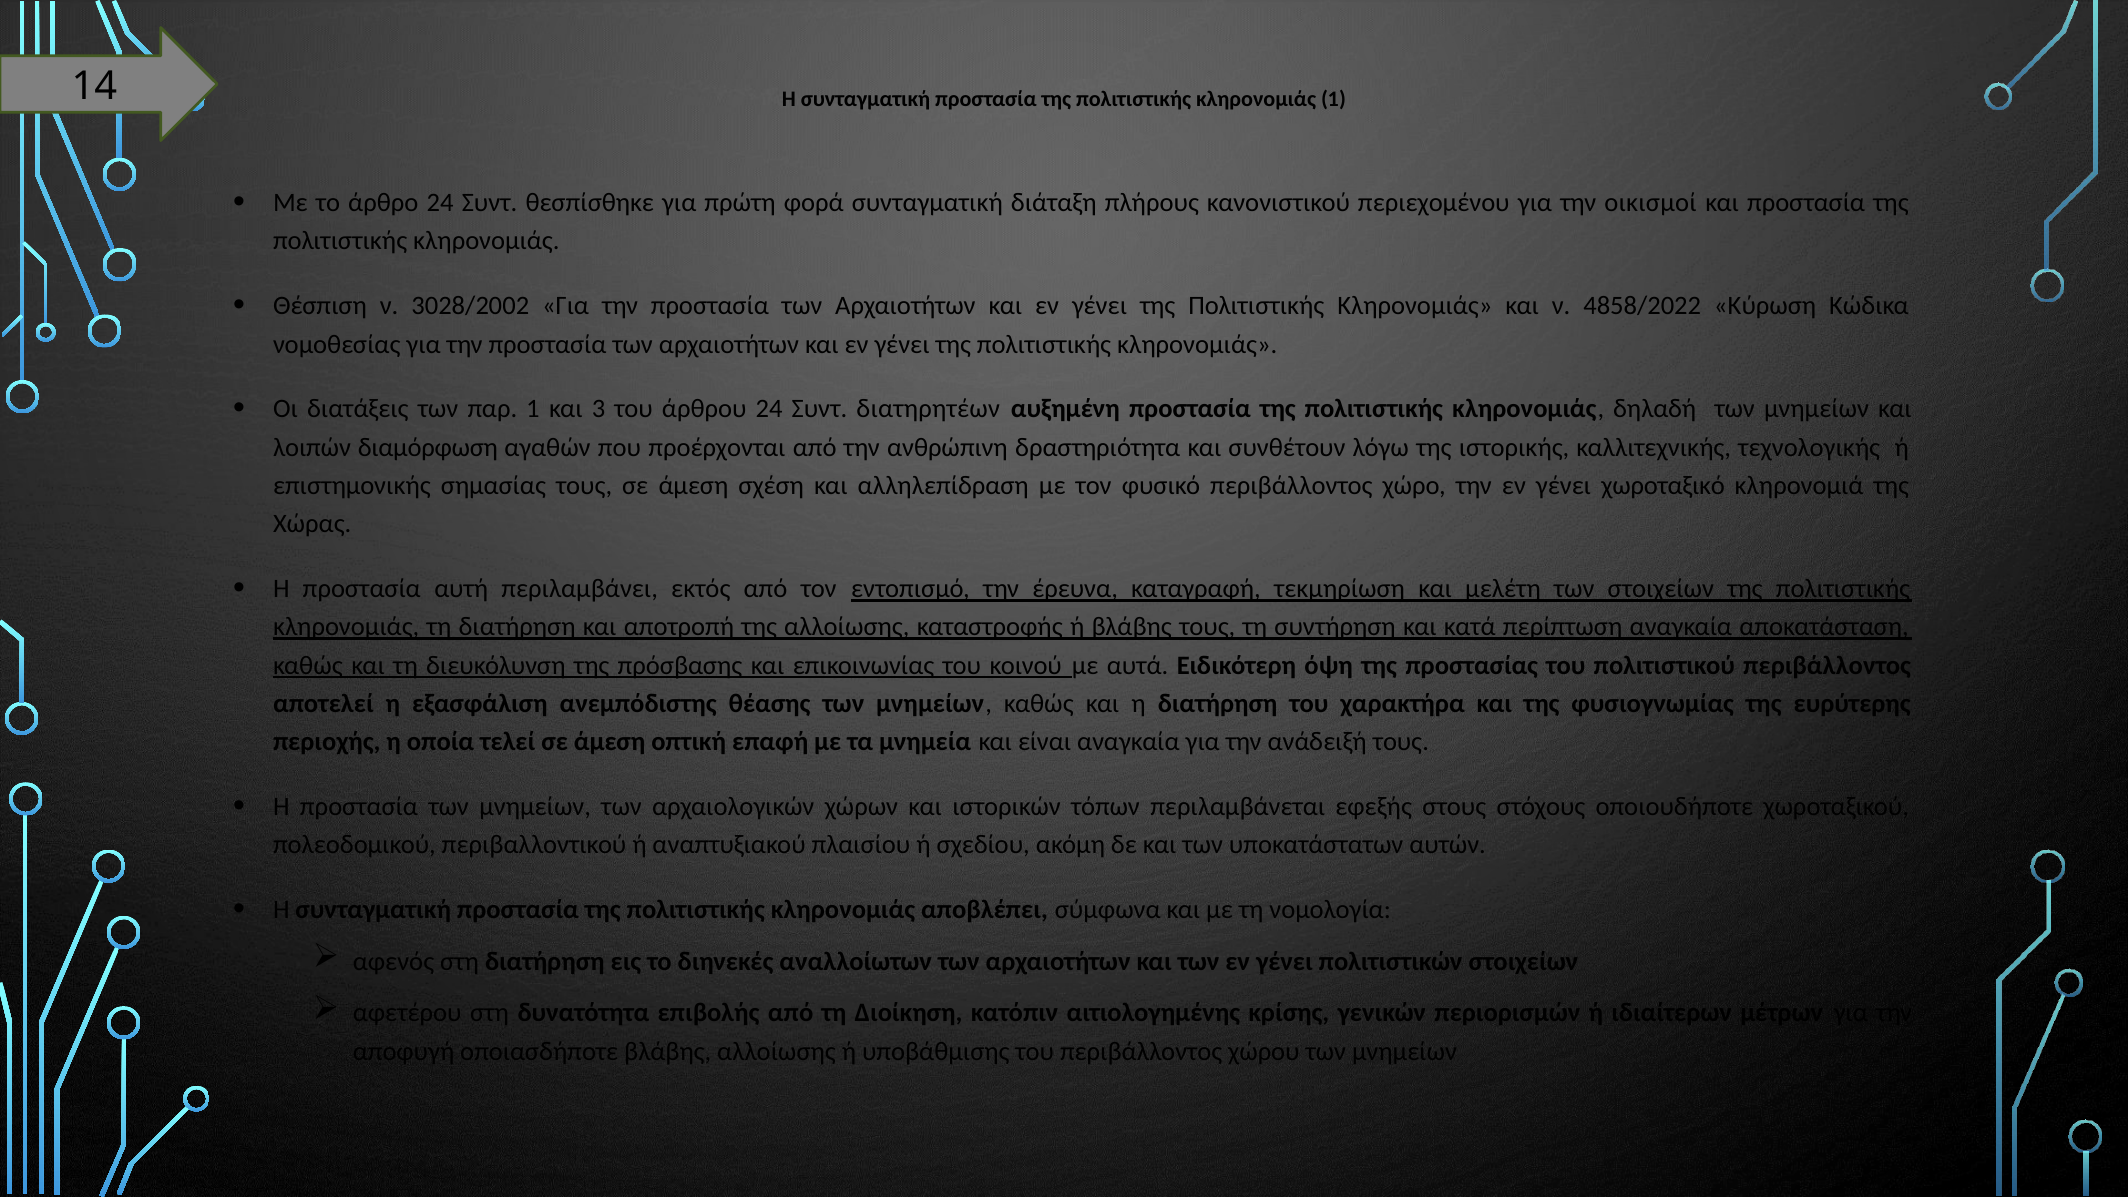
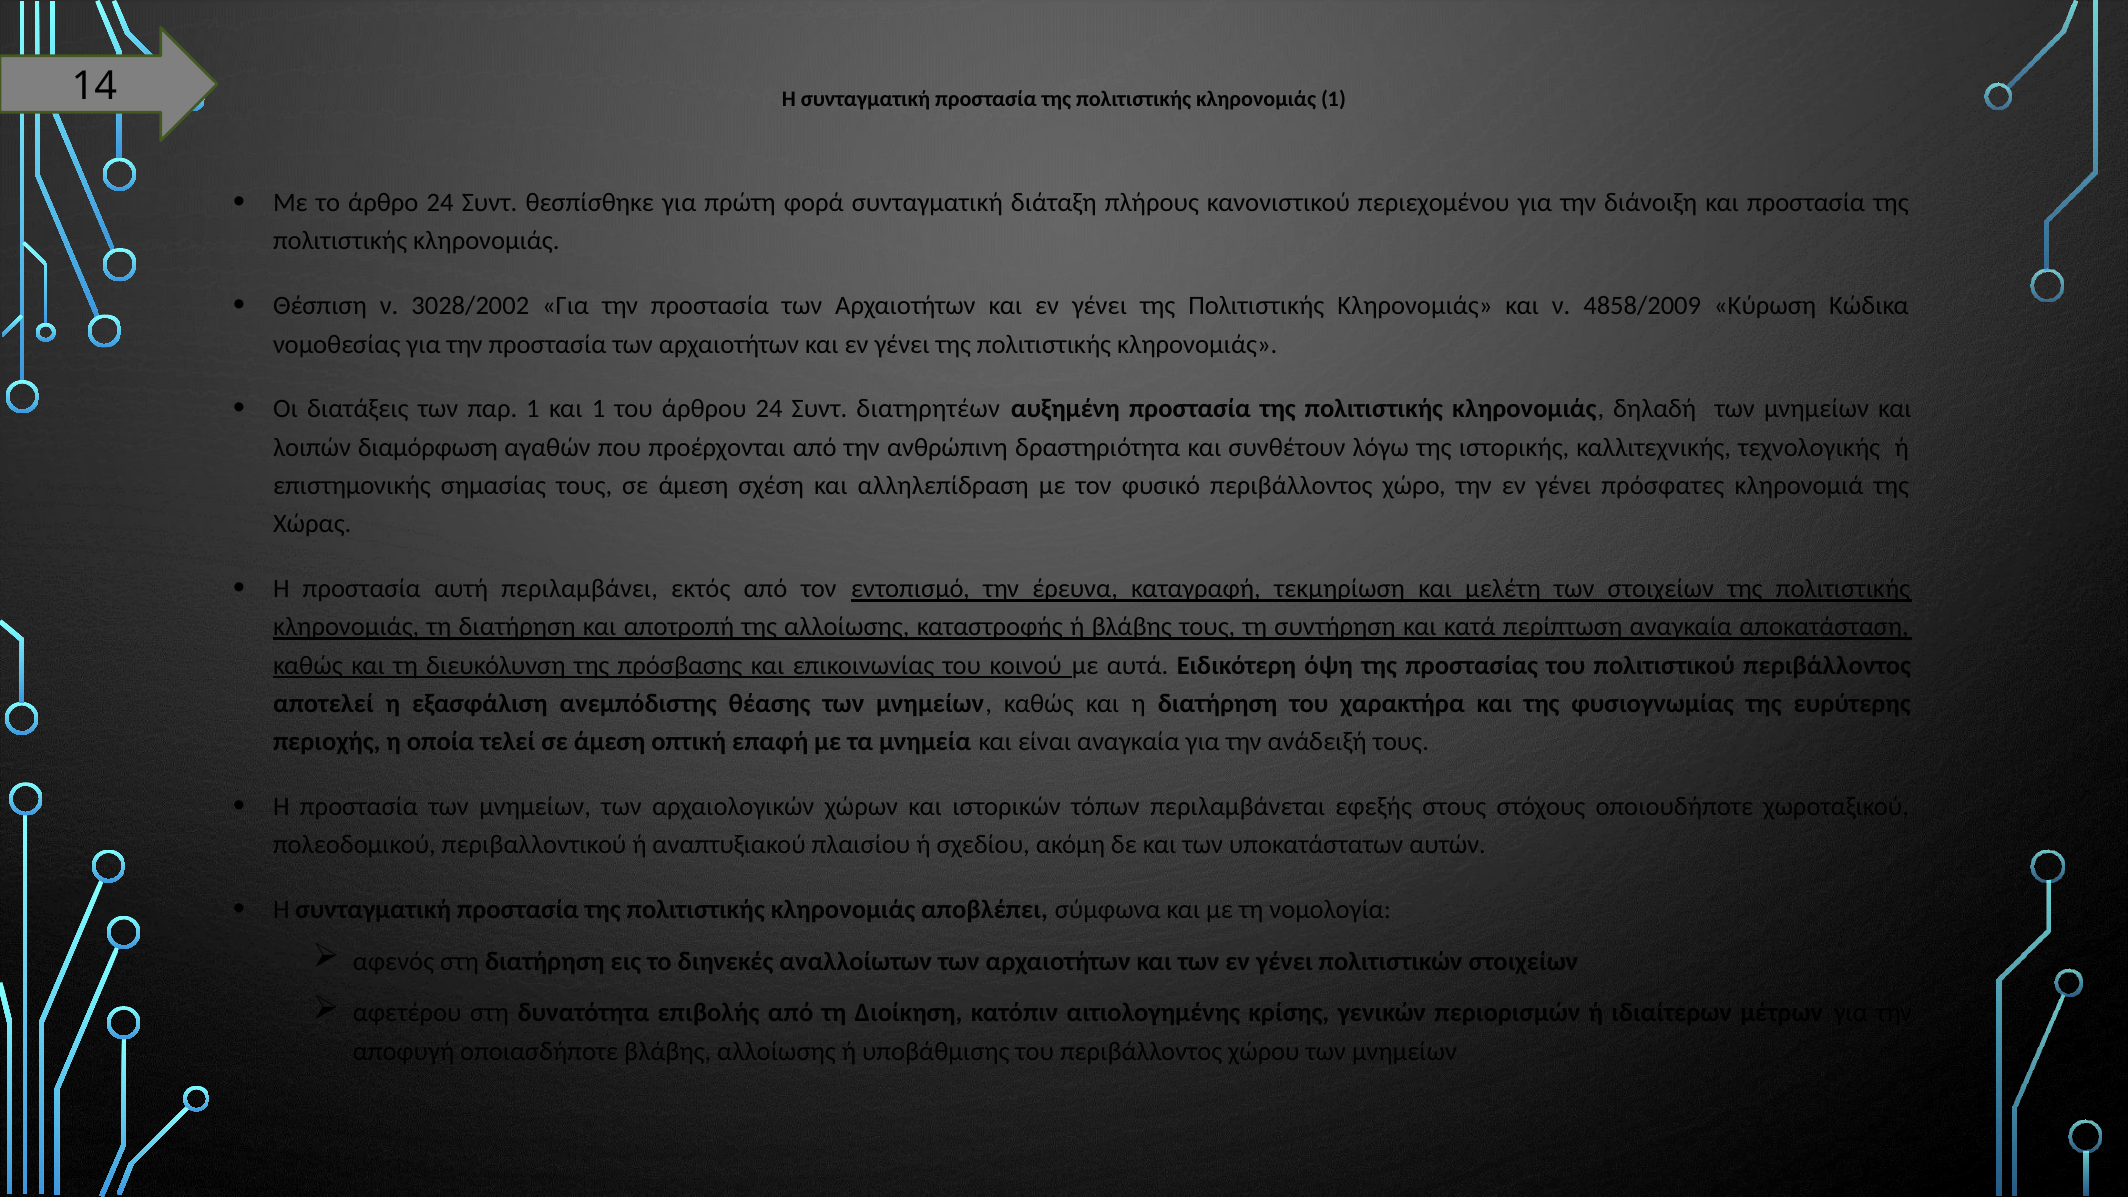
οικισμοί: οικισμοί -> διάνοιξη (1651, 203)
4858/2022: 4858/2022 -> 4858/2009 (1642, 306)
και 3: 3 -> 1 (598, 409)
χωροταξικό: χωροταξικό -> πρόσφατες (1663, 486)
